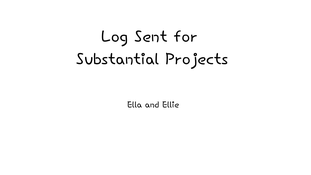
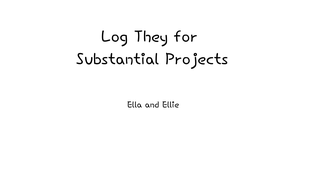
Sent: Sent -> They (151, 34)
